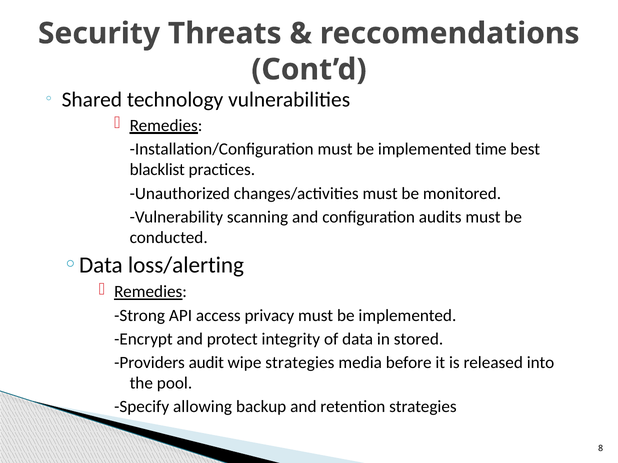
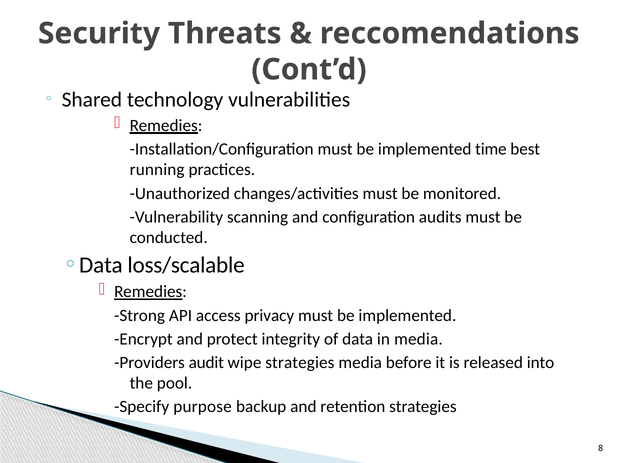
blacklist: blacklist -> running (157, 170)
loss/alerting: loss/alerting -> loss/scalable (186, 265)
in stored: stored -> media (418, 339)
allowing: allowing -> purpose (203, 407)
